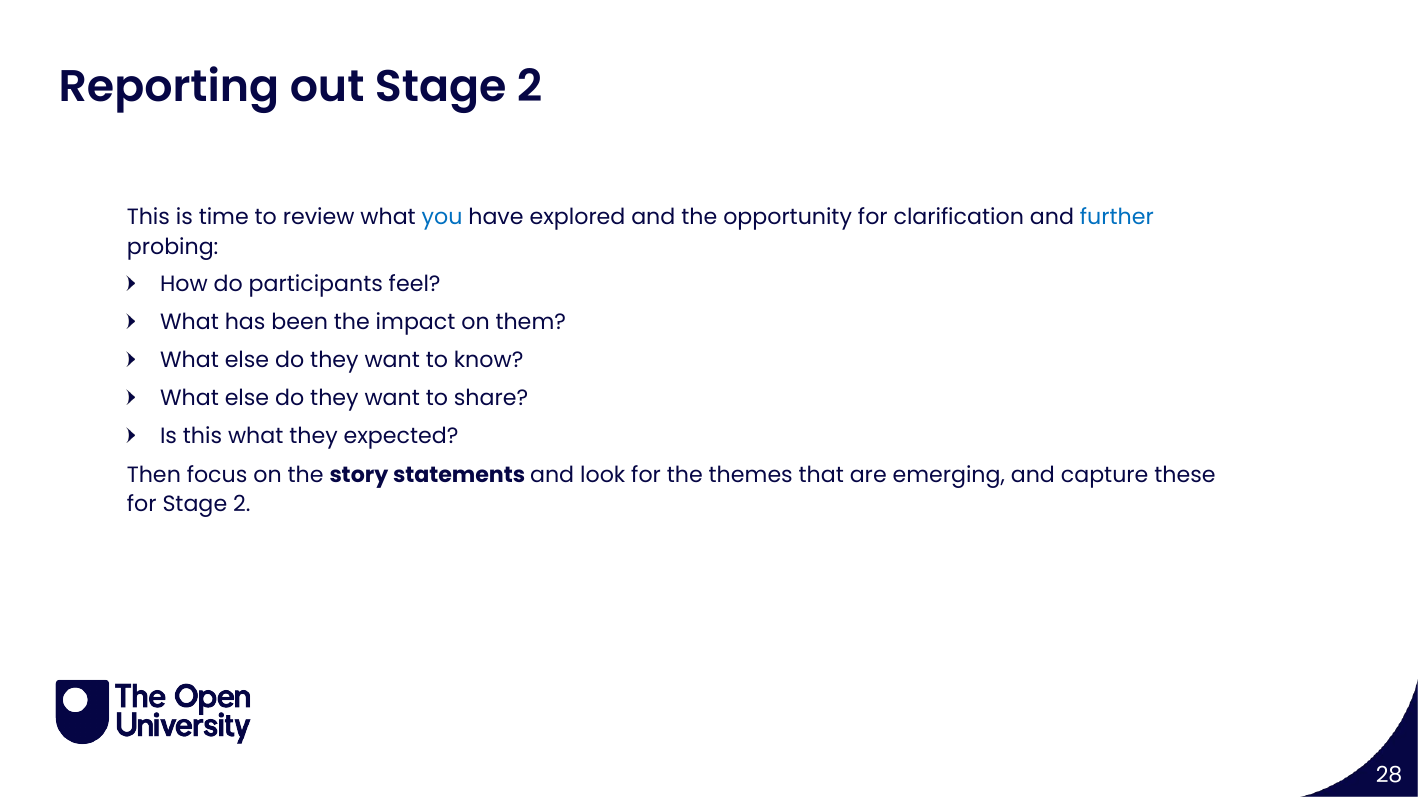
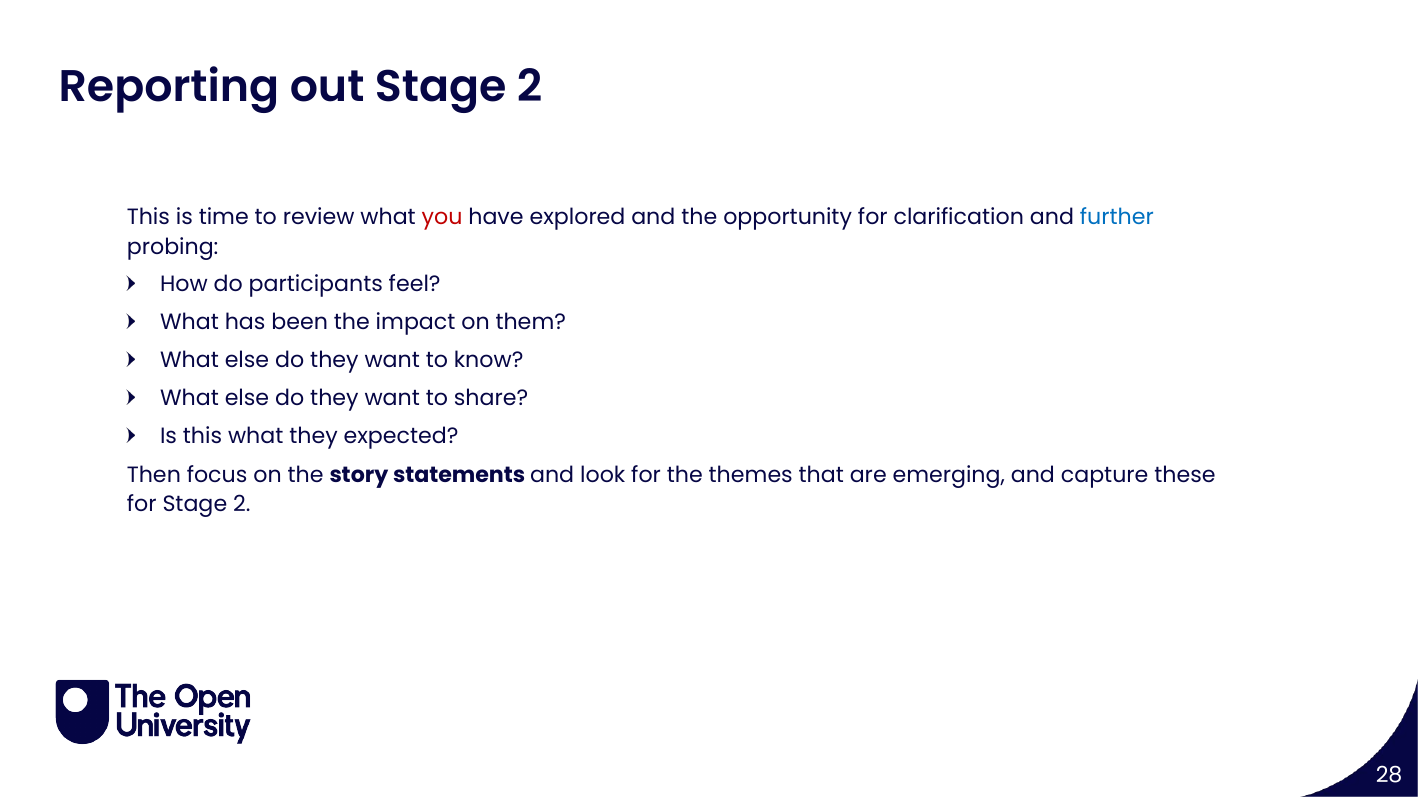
you colour: blue -> red (442, 218)
